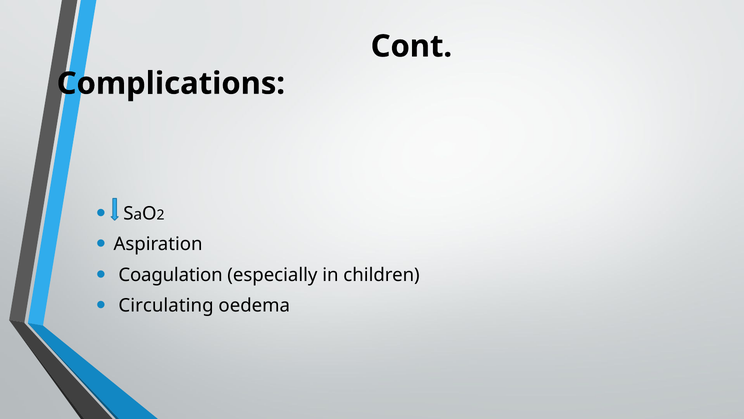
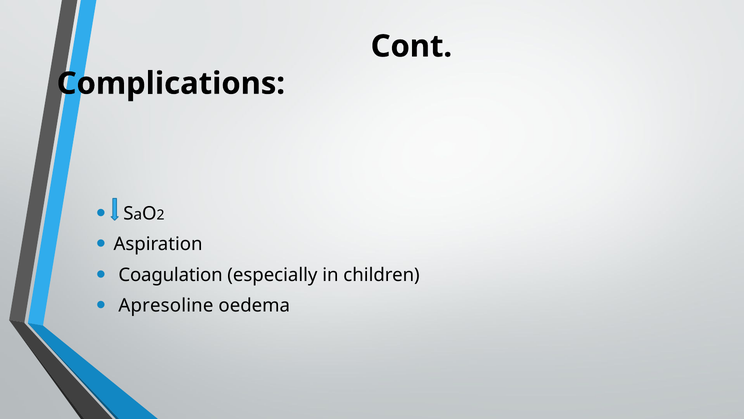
Circulating: Circulating -> Apresoline (166, 305)
